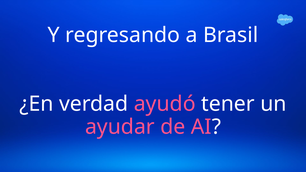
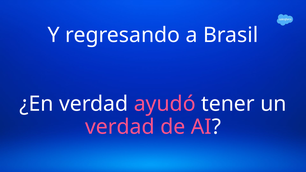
ayudar: ayudar -> verdad (120, 127)
